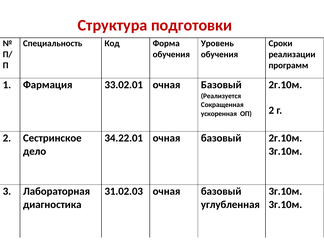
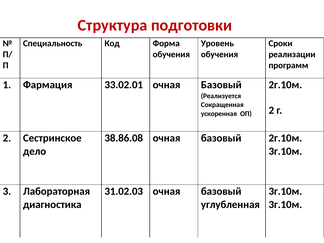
34.22.01: 34.22.01 -> 38.86.08 (124, 138)
